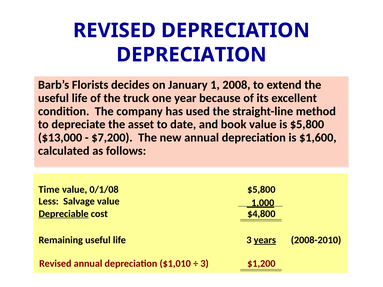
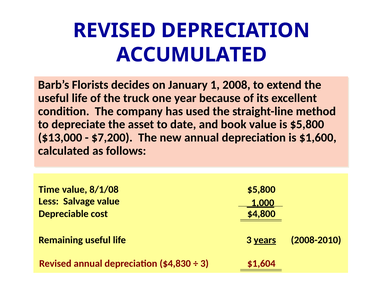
DEPRECIATION: DEPRECIATION -> ACCUMULATED (192, 55)
0/1/08: 0/1/08 -> 8/1/08 (104, 190)
Depreciable underline: present -> none (64, 214)
$1,010: $1,010 -> $4,830 (175, 264)
$1,200: $1,200 -> $1,604 (261, 264)
